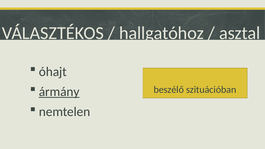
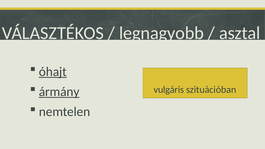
hallgatóhoz: hallgatóhoz -> legnagyobb (161, 33)
óhajt underline: none -> present (53, 72)
beszélő: beszélő -> vulgáris (169, 90)
